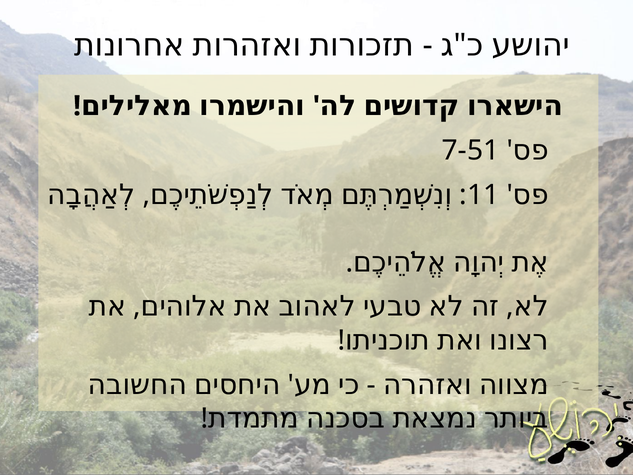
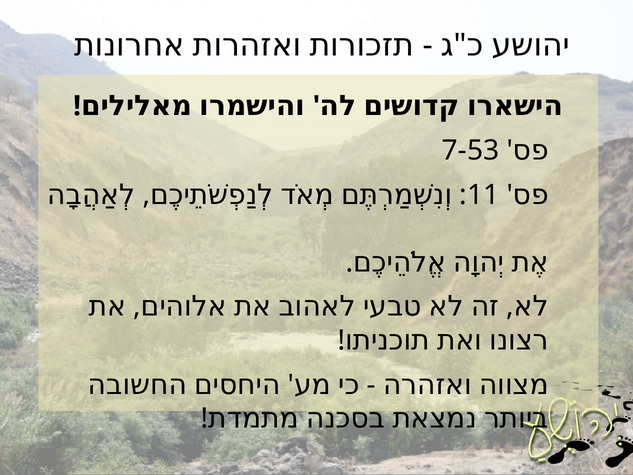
7-51: 7-51 -> 7-53 (471, 150)
